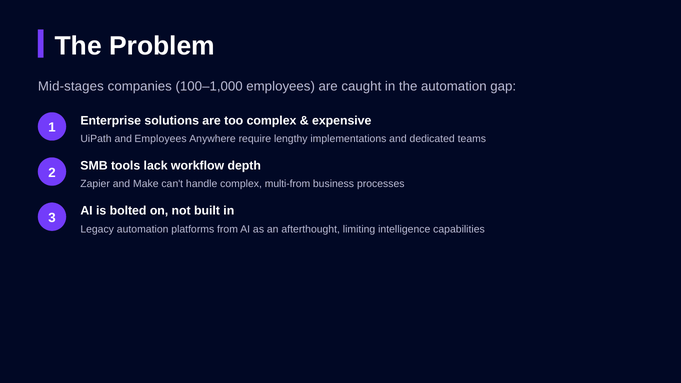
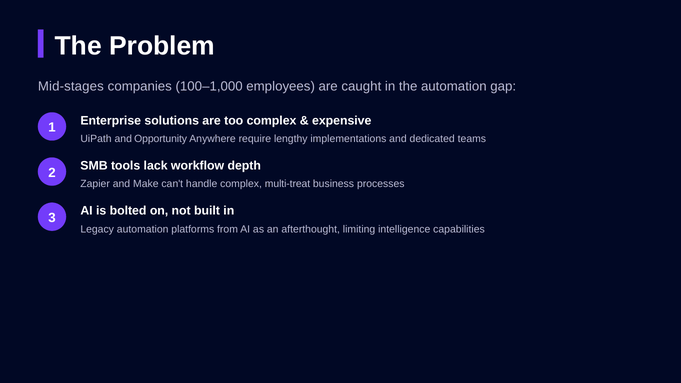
and Employees: Employees -> Opportunity (161, 139)
multi-from: multi-from -> multi-treat (288, 184)
